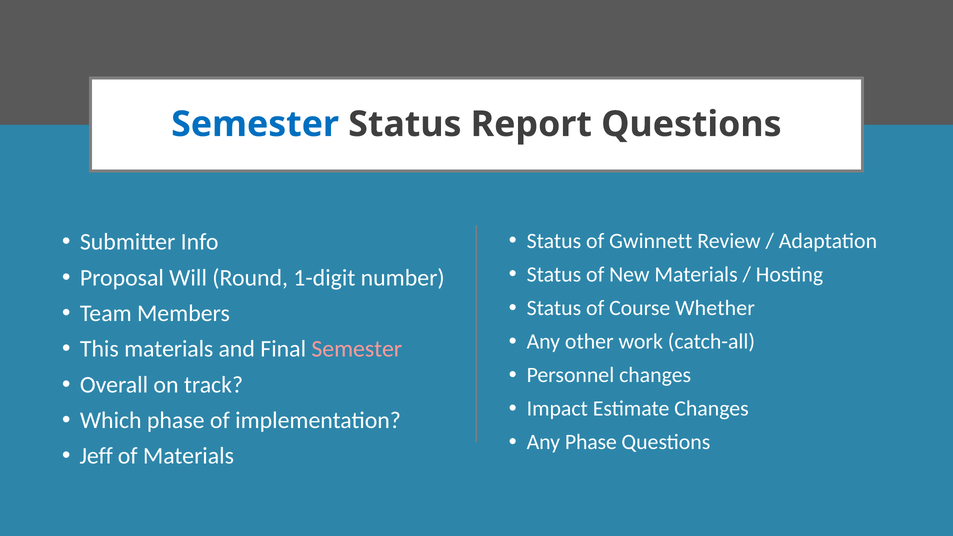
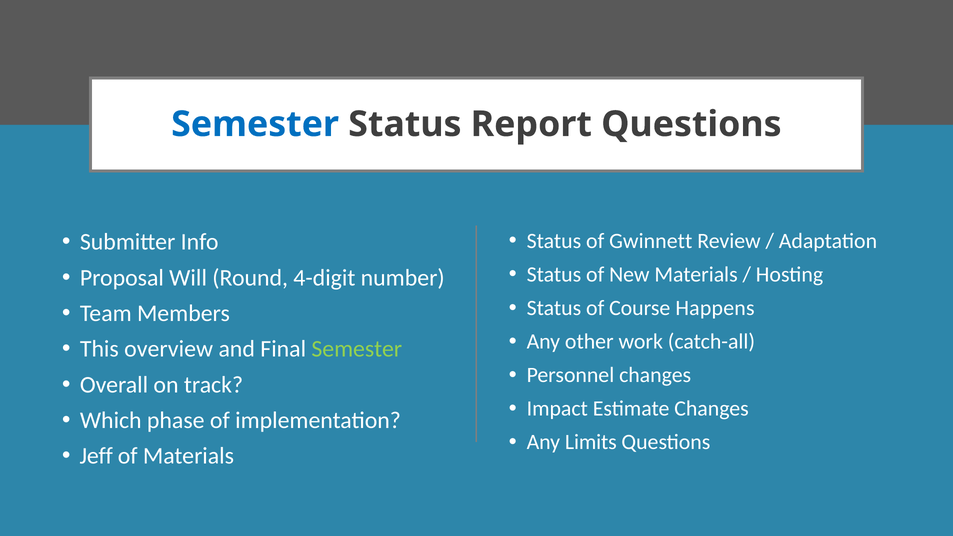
1-digit: 1-digit -> 4-digit (324, 278)
Whether: Whether -> Happens (715, 308)
This materials: materials -> overview (169, 349)
Semester colour: pink -> light green (357, 349)
Any Phase: Phase -> Limits (591, 442)
